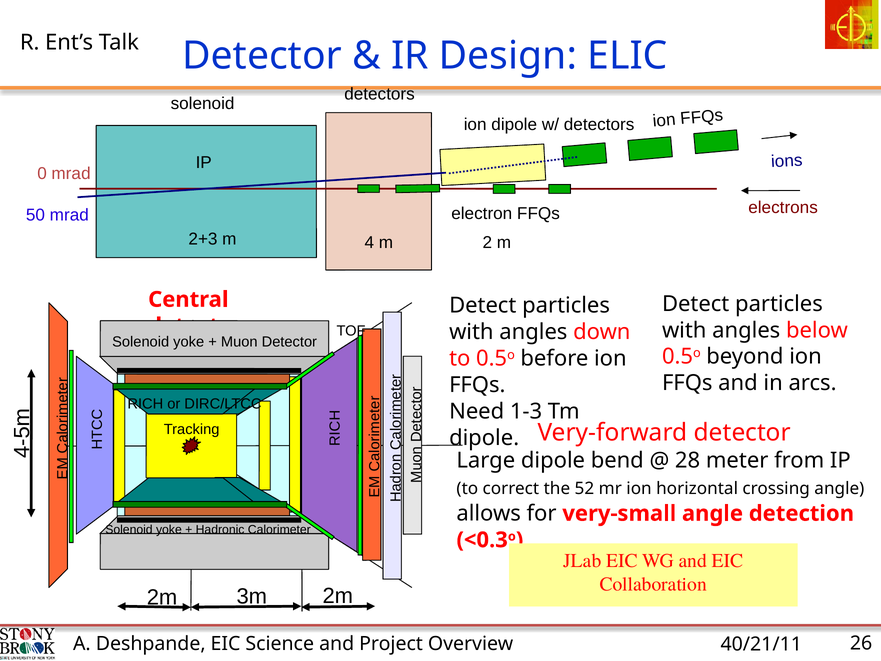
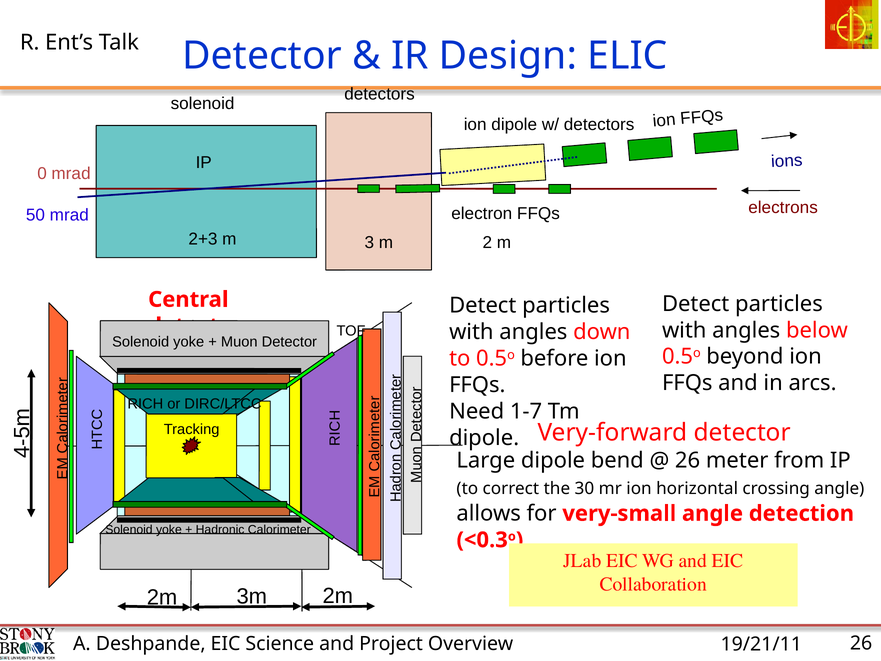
m 4: 4 -> 3 (369, 242)
1-3: 1-3 -> 1-7 (526, 411)
28: 28 -> 26 (688, 460)
52: 52 -> 30 (584, 489)
40/21/11: 40/21/11 -> 19/21/11 (761, 644)
